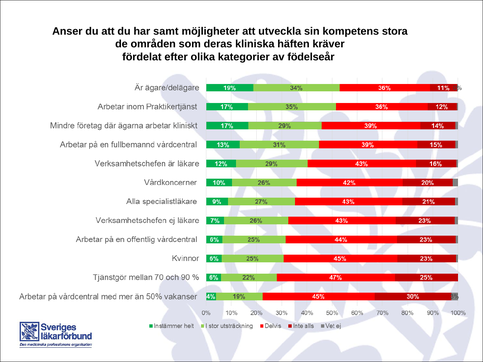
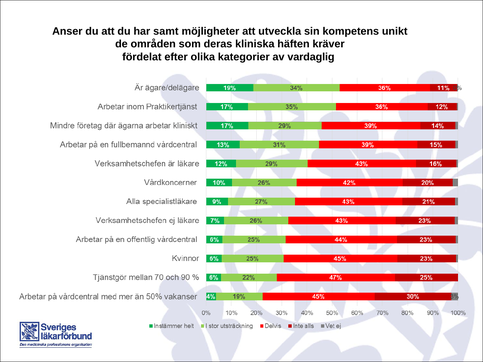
stora: stora -> unikt (395, 31)
födelseår: födelseår -> vardaglig (311, 57)
